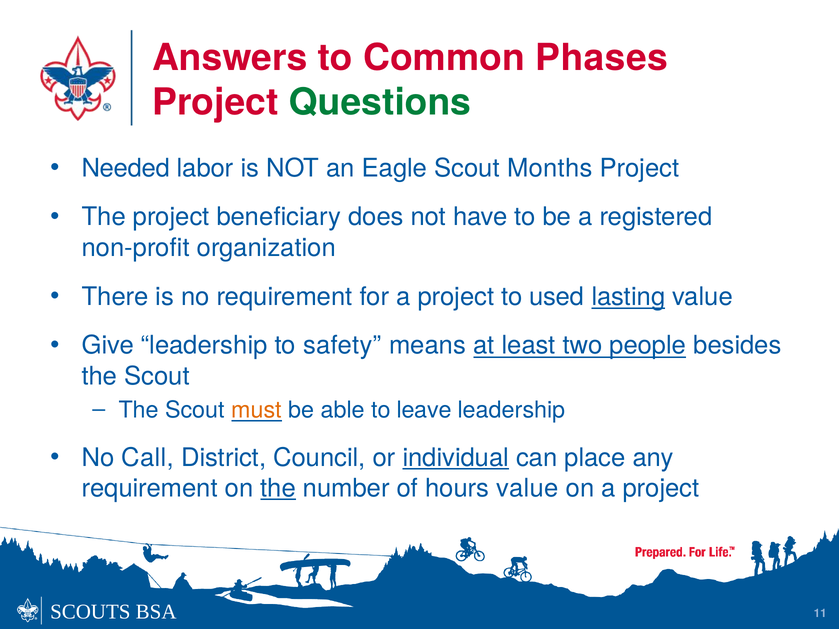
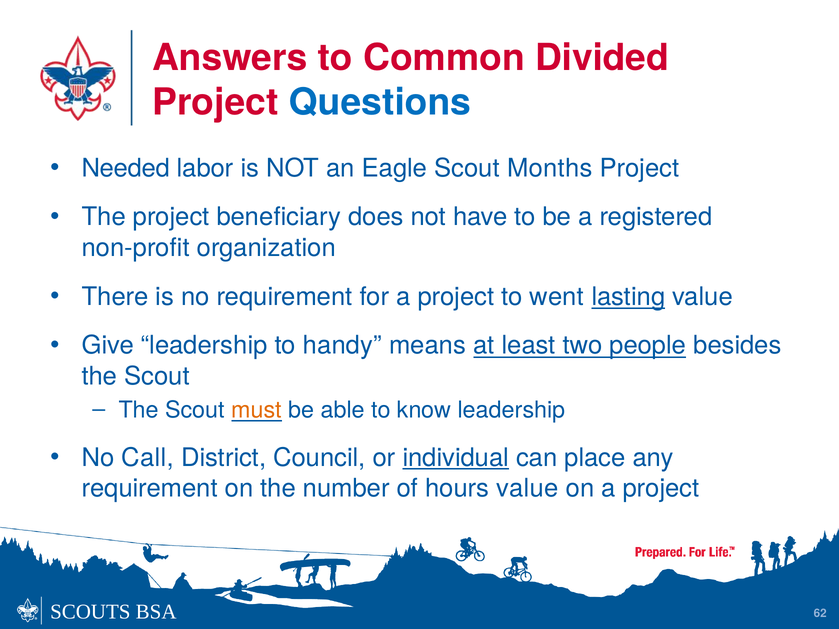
Phases: Phases -> Divided (602, 58)
Questions colour: green -> blue (380, 103)
used: used -> went (557, 297)
safety: safety -> handy (342, 346)
leave: leave -> know (424, 410)
the underline: present -> none (278, 489)
11: 11 -> 62 (820, 613)
